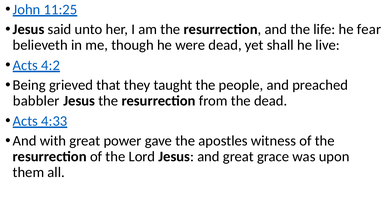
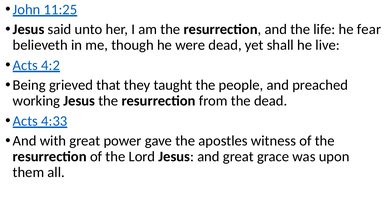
babbler: babbler -> working (36, 101)
